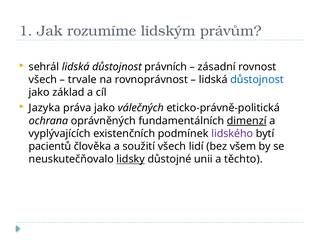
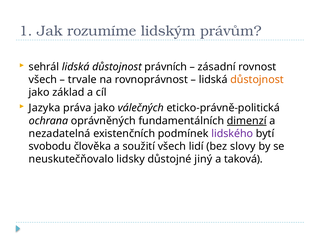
důstojnost colour: blue -> orange (257, 80)
vyplývajících: vyplývajících -> nezadatelná (60, 134)
pacientů: pacientů -> svobodu (50, 146)
všem: všem -> slovy (243, 146)
lidsky underline: present -> none (131, 159)
unii: unii -> jiný (203, 159)
těchto: těchto -> taková (243, 159)
